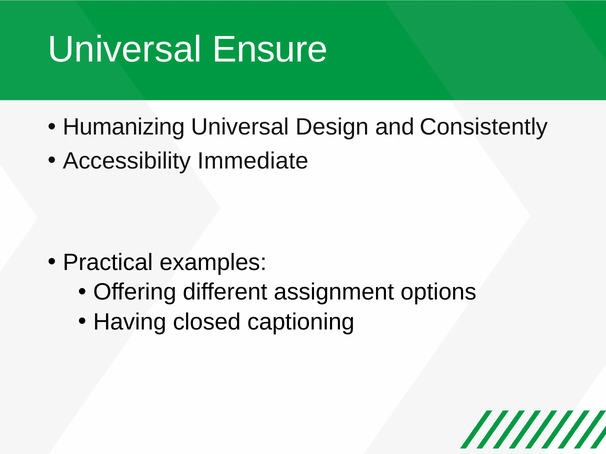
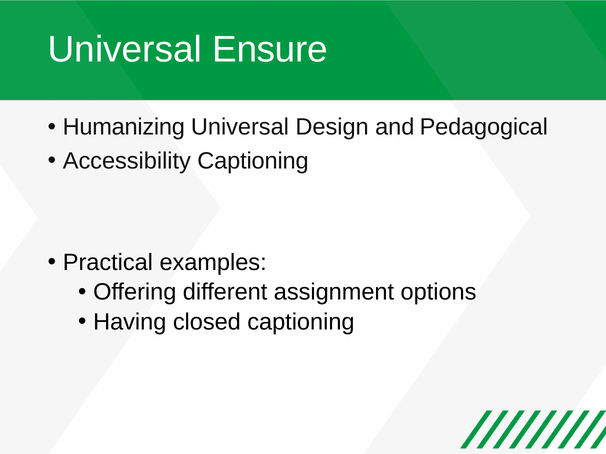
Consistently: Consistently -> Pedagogical (484, 127)
Accessibility Immediate: Immediate -> Captioning (253, 161)
